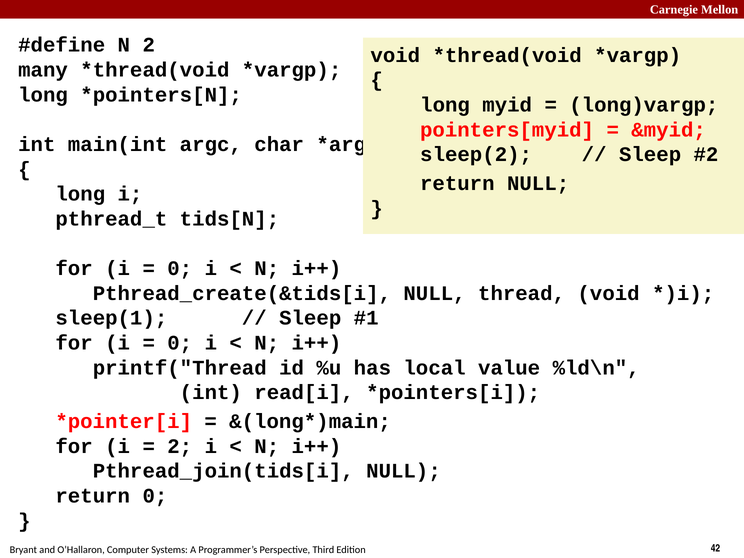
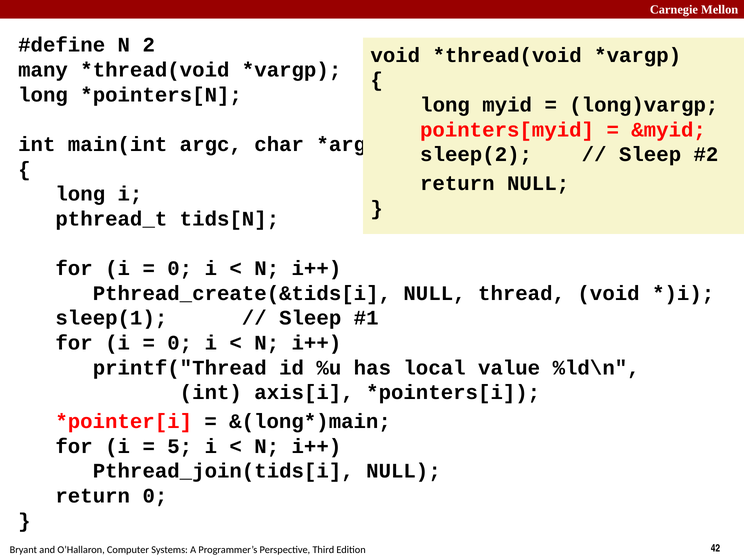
read[i: read[i -> axis[i (304, 393)
2: 2 -> 5 (180, 446)
